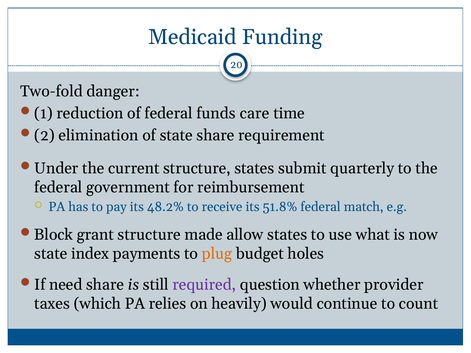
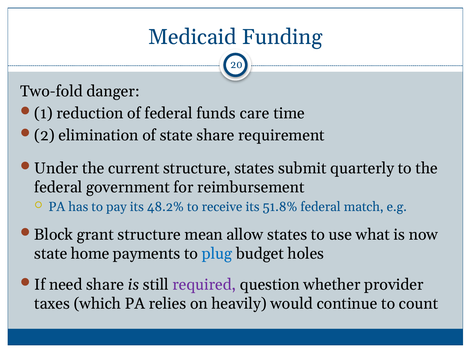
made: made -> mean (204, 235)
index: index -> home (90, 254)
plug colour: orange -> blue (217, 254)
